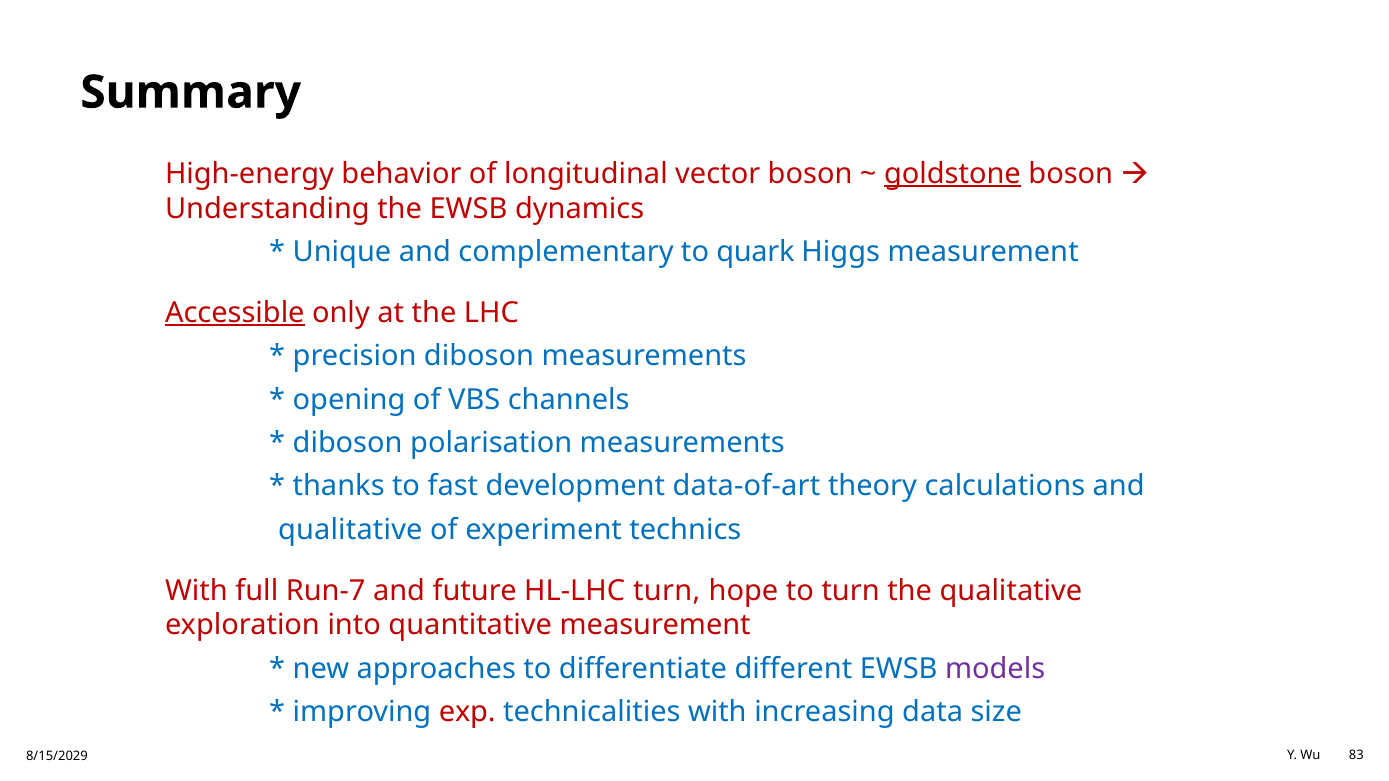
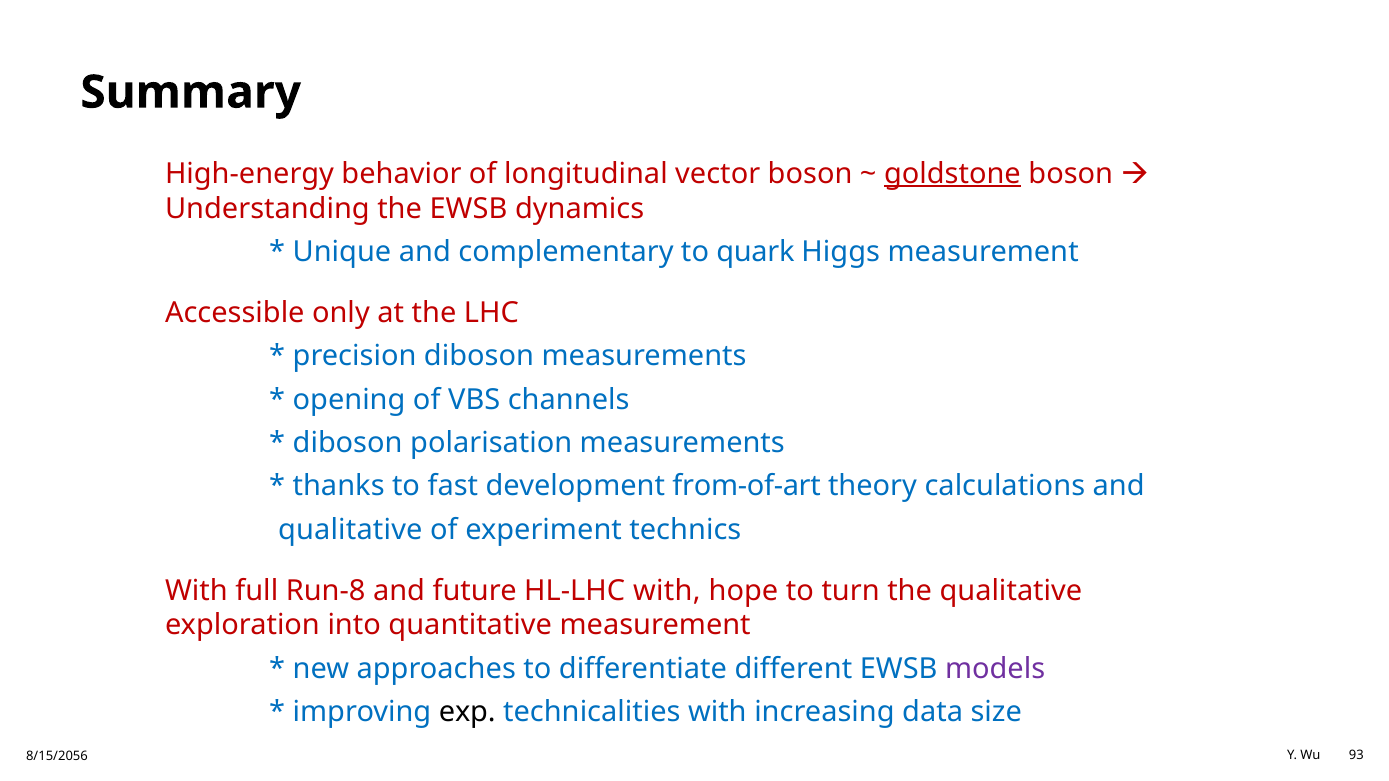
Accessible underline: present -> none (235, 313)
data-of-art: data-of-art -> from-of-art (747, 487)
Run-7: Run-7 -> Run-8 (326, 591)
HL-LHC turn: turn -> with (667, 591)
exp colour: red -> black (467, 712)
83: 83 -> 93 (1356, 756)
8/15/2029: 8/15/2029 -> 8/15/2056 (57, 757)
